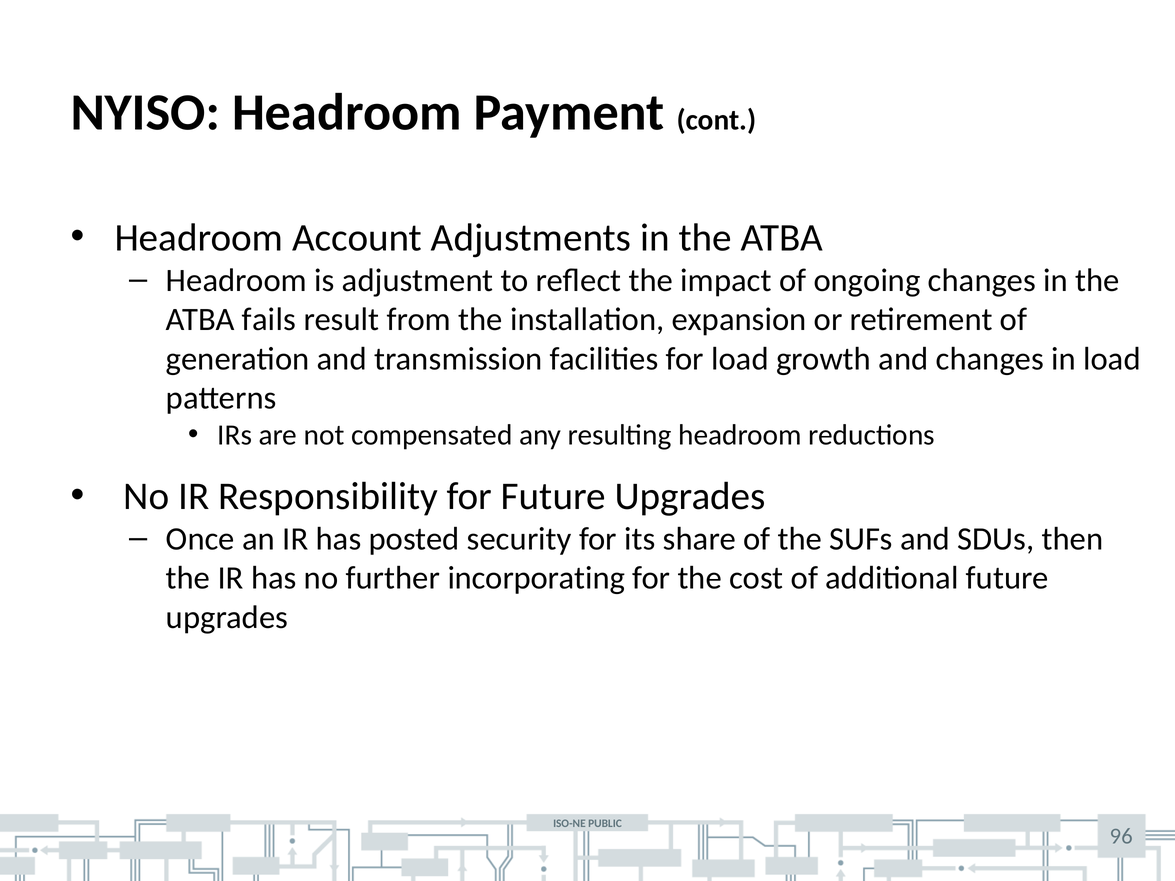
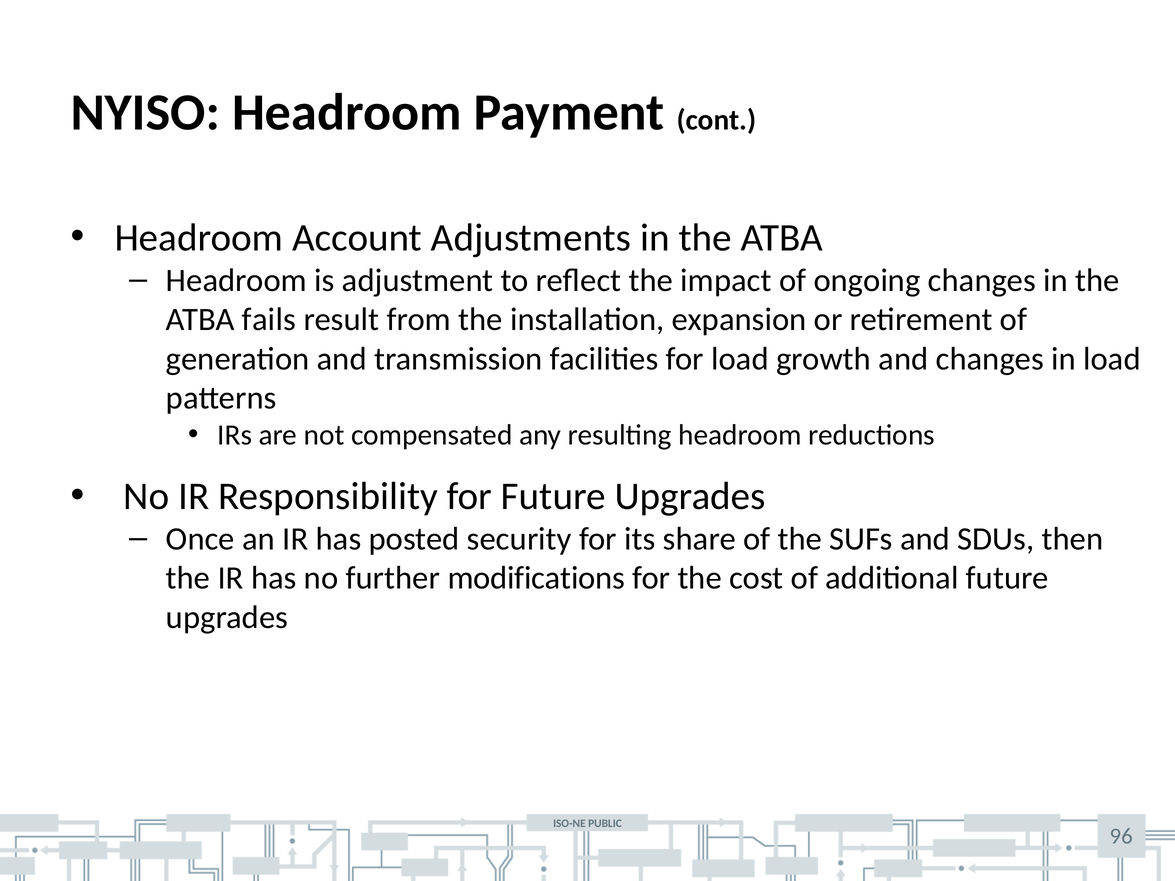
incorporating: incorporating -> modifications (536, 578)
